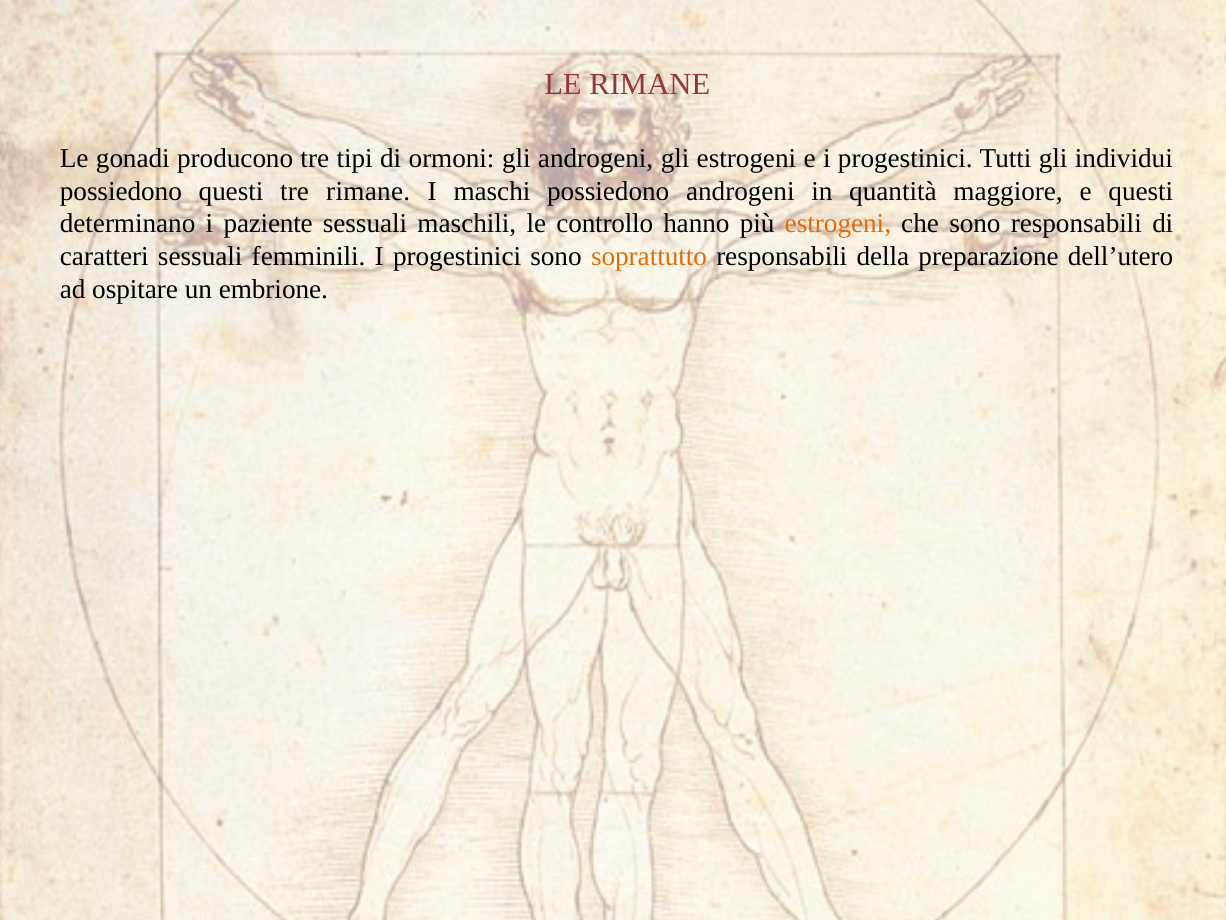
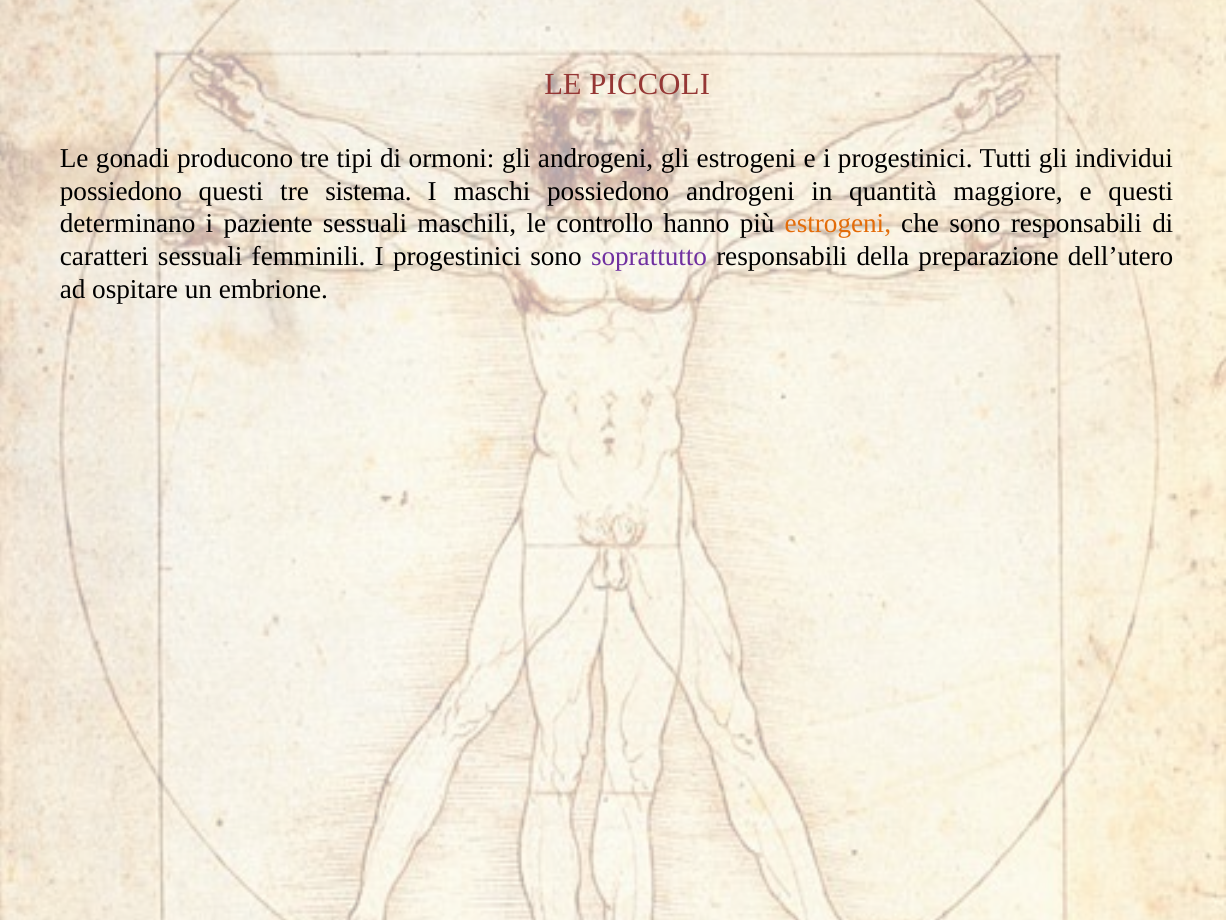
LE RIMANE: RIMANE -> PICCOLI (650, 84)
tre rimane: rimane -> sistema (368, 191)
soprattutto colour: orange -> purple (649, 256)
